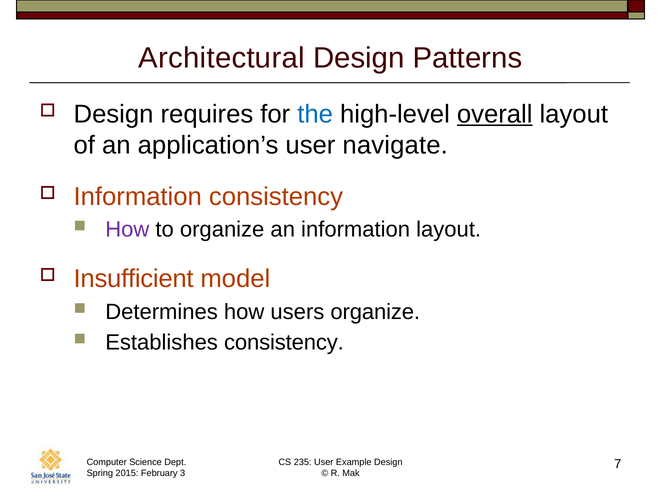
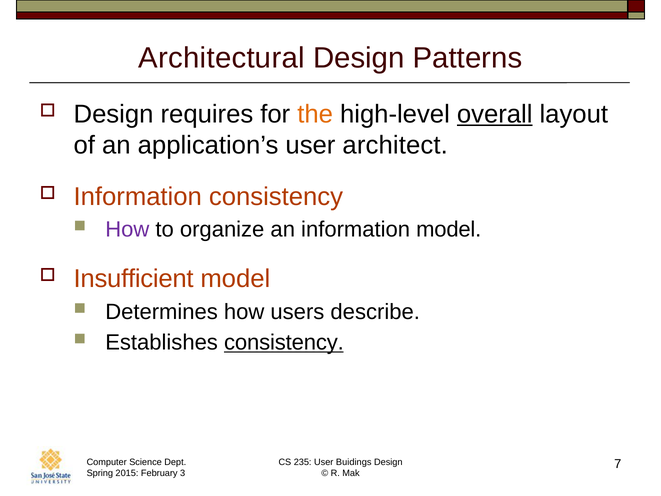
the colour: blue -> orange (315, 114)
navigate: navigate -> architect (395, 145)
information layout: layout -> model (449, 229)
users organize: organize -> describe (375, 312)
consistency underline: none -> present (284, 342)
Example: Example -> Buidings (354, 462)
